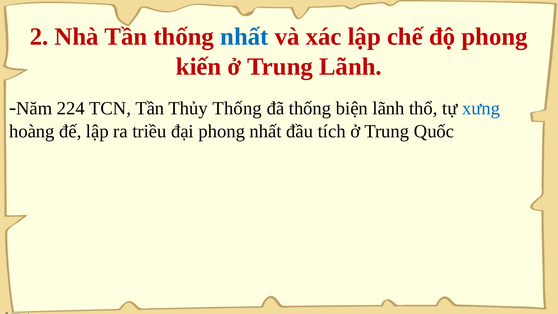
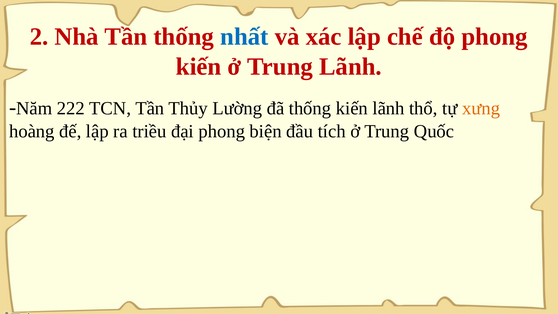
224: 224 -> 222 (71, 108)
Thủy Thống: Thống -> Lường (237, 108)
thống biện: biện -> kiến (352, 108)
xưng colour: blue -> orange (481, 108)
phong nhất: nhất -> biện (266, 131)
